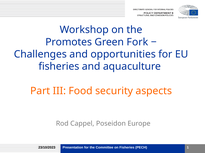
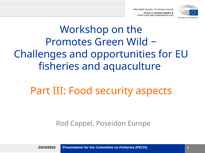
Fork: Fork -> Wild (137, 42)
